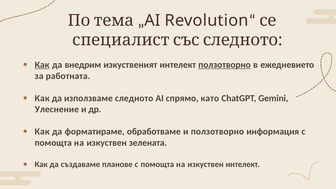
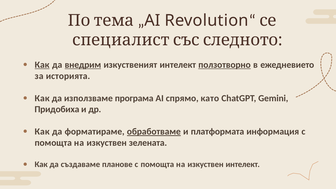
внедрим underline: none -> present (83, 65)
работната: работната -> историята (68, 76)
използваме следното: следното -> програма (134, 98)
Улеснение: Улеснение -> Придобиха (57, 109)
обработваме underline: none -> present (154, 132)
и ползотворно: ползотворно -> платформата (217, 132)
